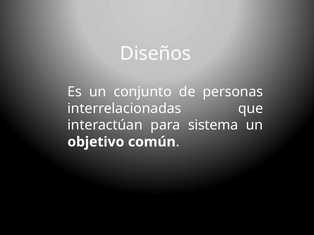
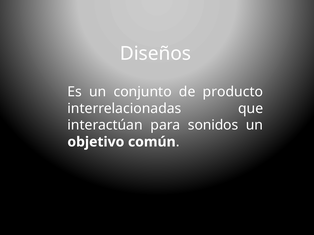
personas: personas -> producto (233, 92)
sistema: sistema -> sonidos (213, 125)
